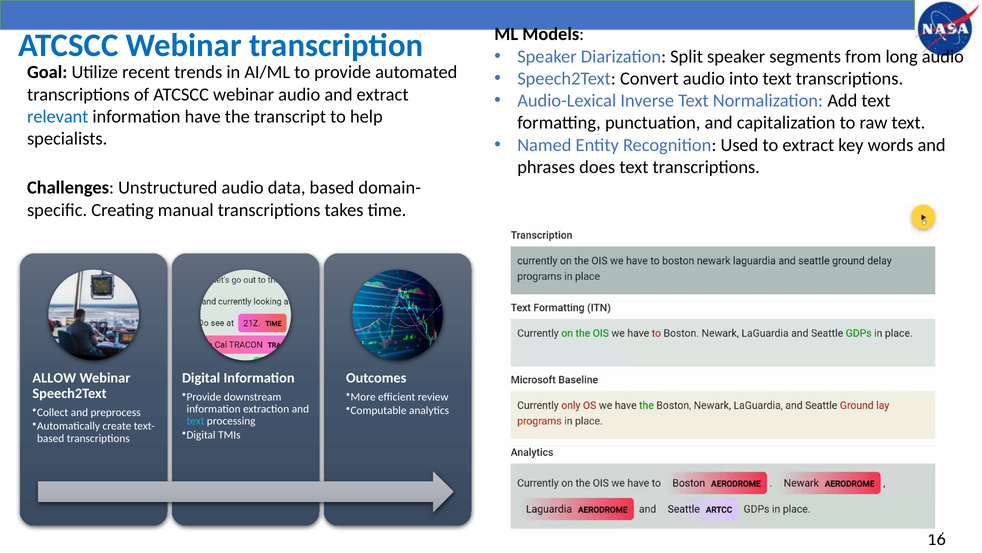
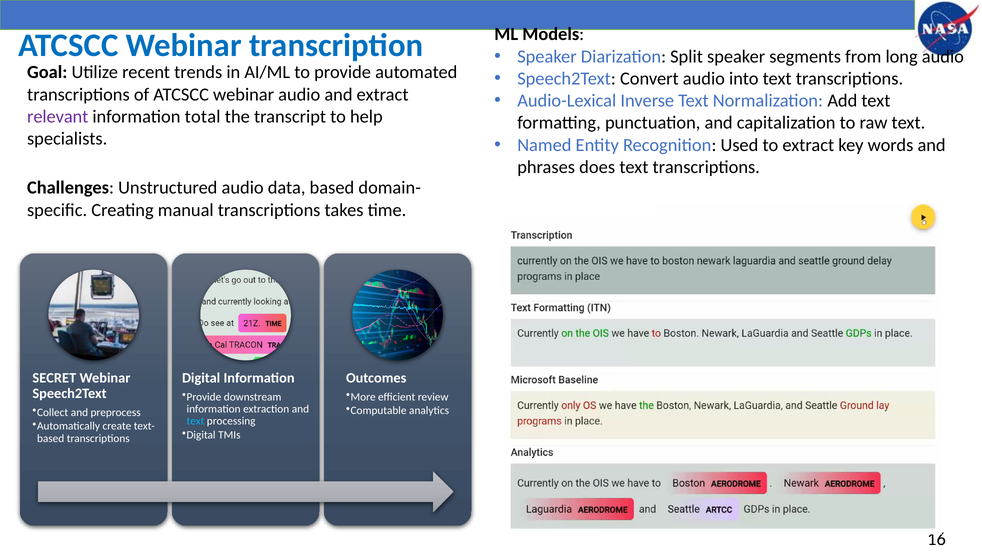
relevant colour: blue -> purple (58, 116)
have: have -> total (203, 116)
ALLOW: ALLOW -> SECRET (54, 378)
